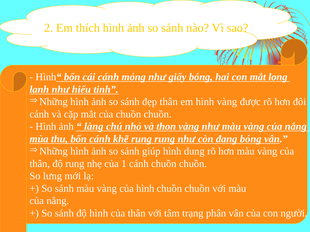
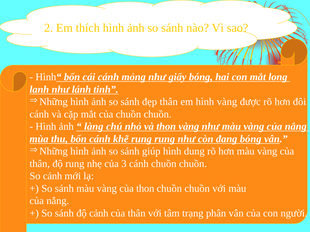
hiểu: hiểu -> lánh (81, 90)
1: 1 -> 3 (124, 164)
So lưng: lưng -> cảnh (53, 176)
của hình: hình -> thon (145, 189)
độ hình: hình -> cảnh (99, 214)
